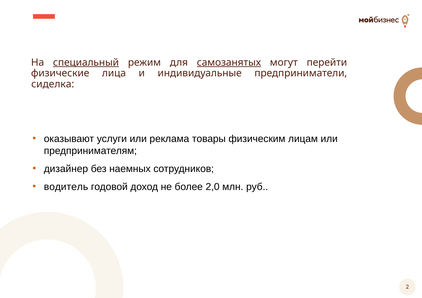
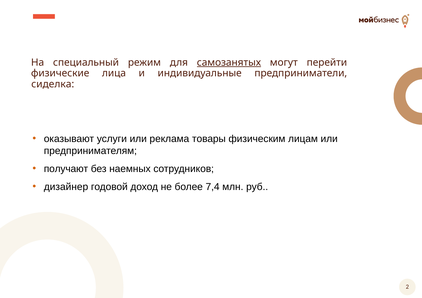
специальный underline: present -> none (86, 63)
дизайнер: дизайнер -> получают (66, 169)
водитель: водитель -> дизайнер (66, 187)
2,0: 2,0 -> 7,4 (213, 187)
